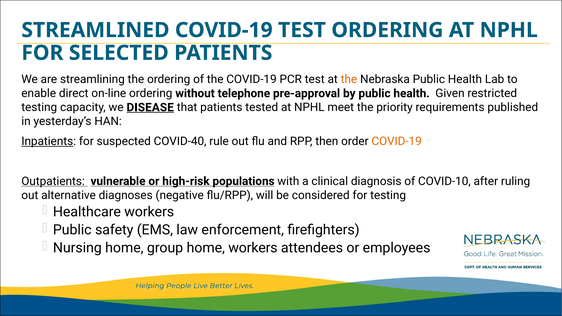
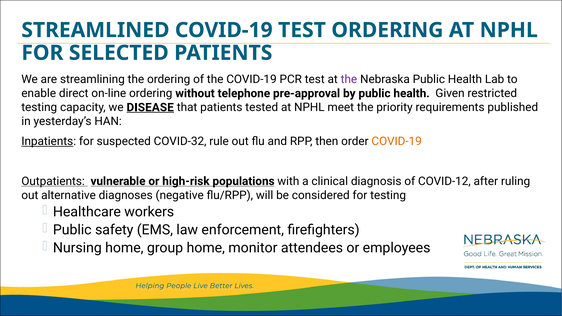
the colour: orange -> purple (349, 79)
COVID-40: COVID-40 -> COVID-32 (180, 141)
COVID-10: COVID-10 -> COVID-12 (444, 181)
home workers: workers -> monitor (253, 248)
